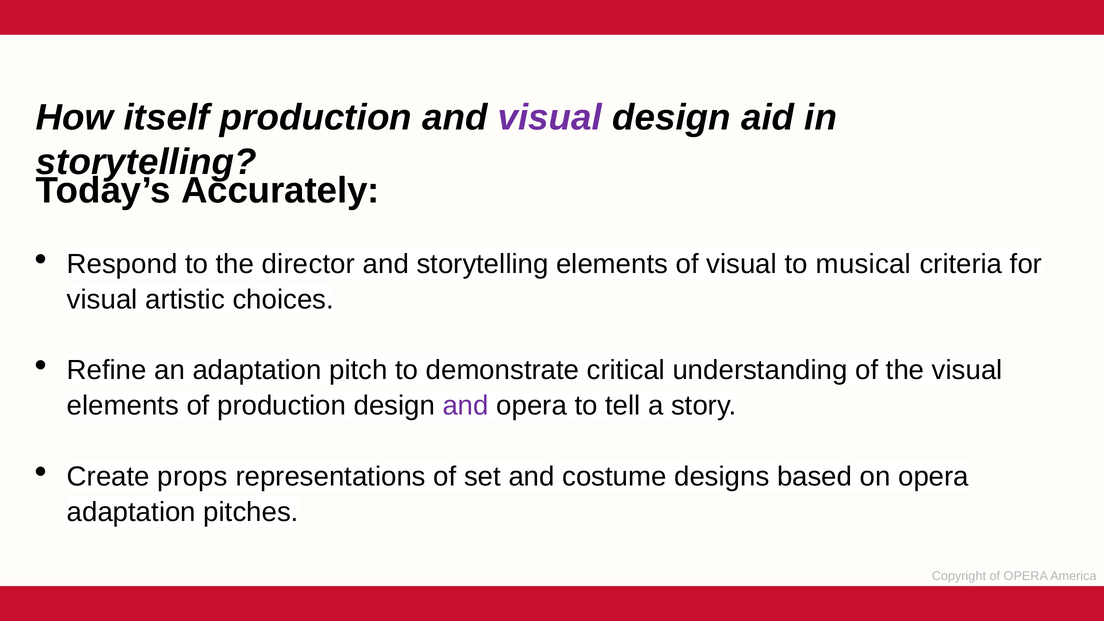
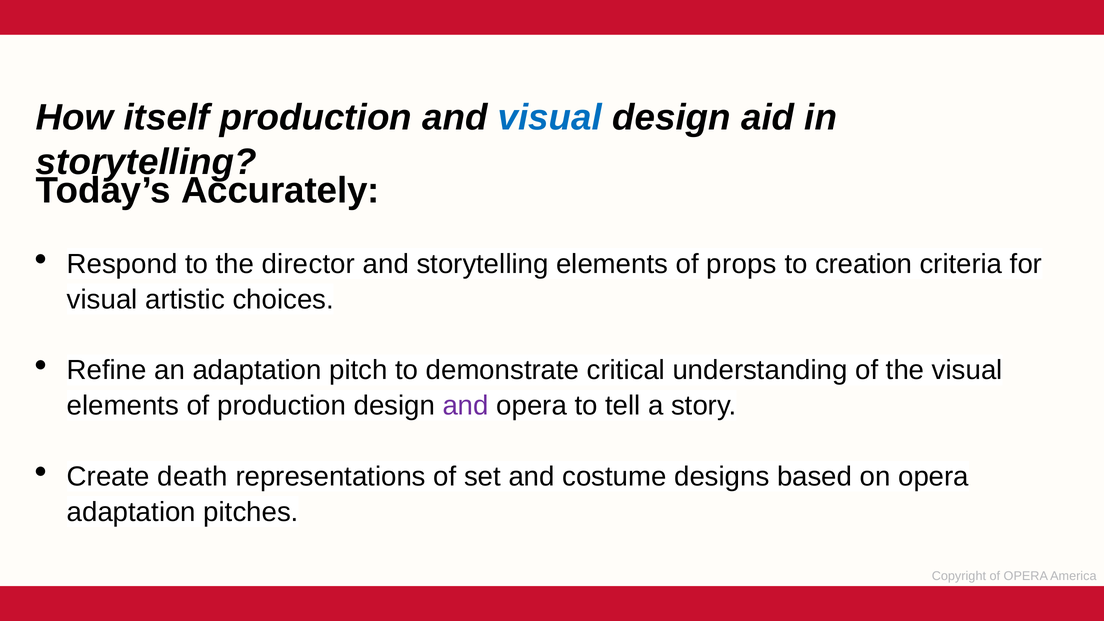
visual colour: purple -> blue (550, 118)
of visual: visual -> props (742, 264)
musical: musical -> creation (864, 264)
props: props -> death (192, 477)
